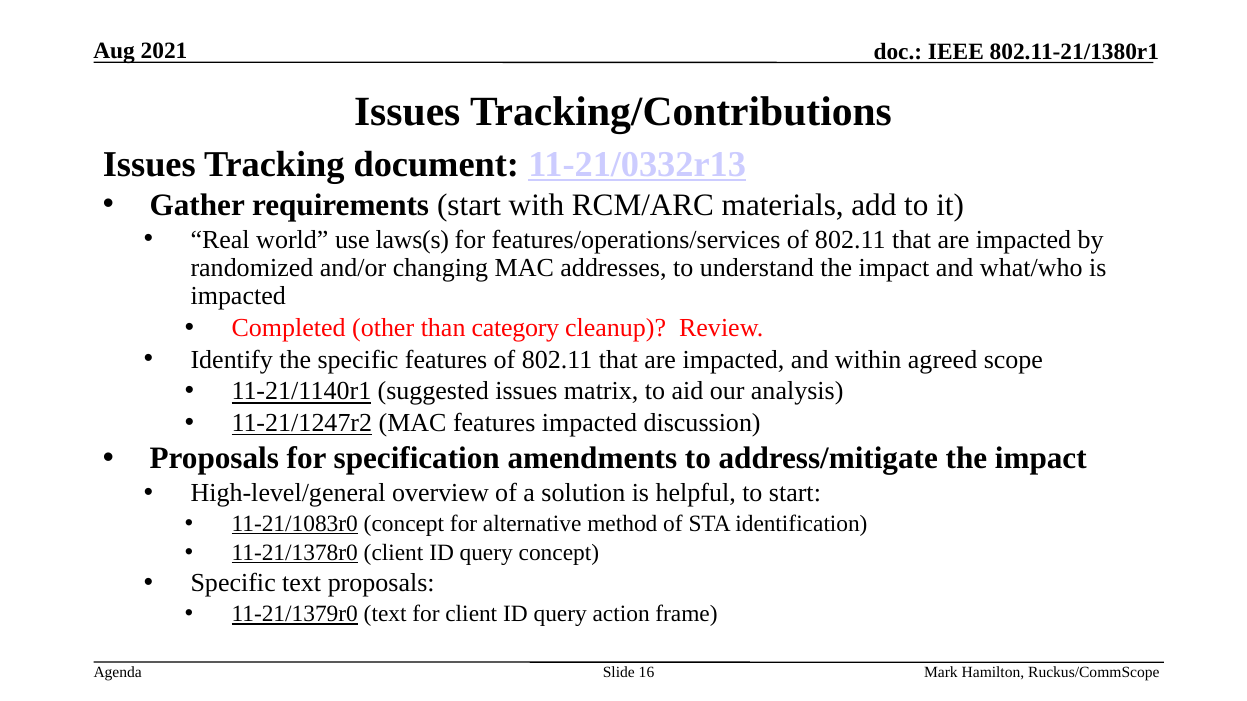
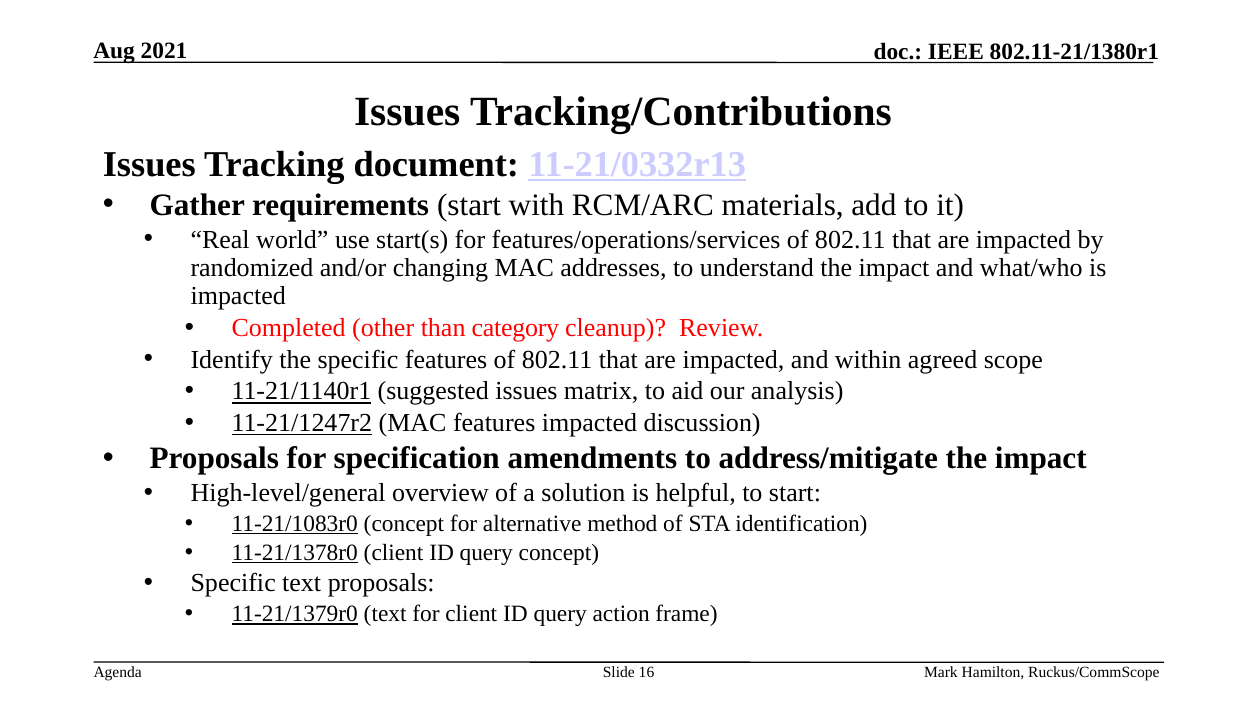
laws(s: laws(s -> start(s (412, 240)
